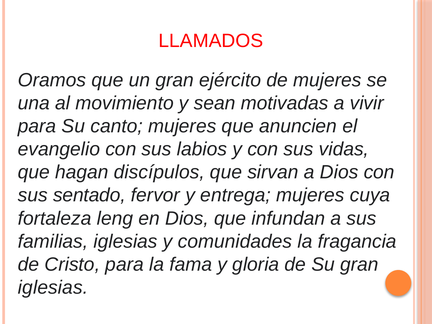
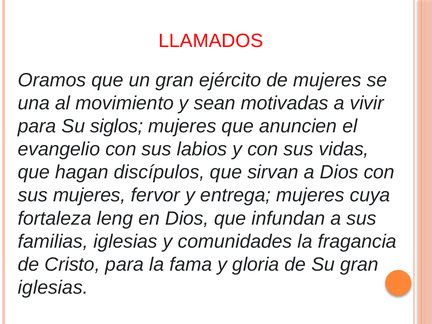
canto: canto -> siglos (117, 126)
sus sentado: sentado -> mujeres (89, 195)
